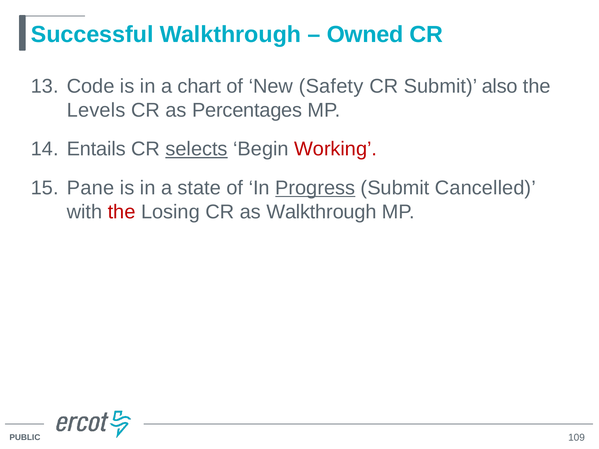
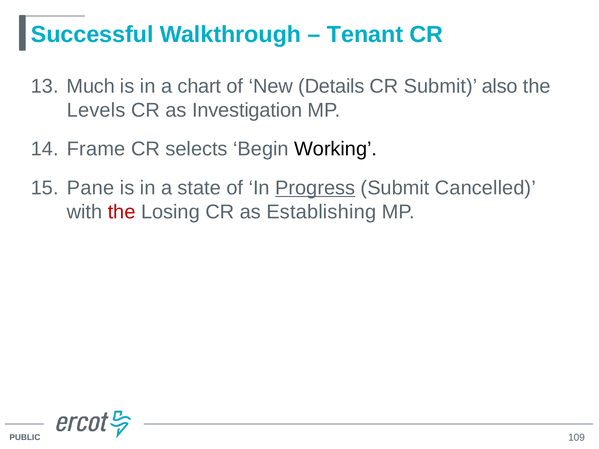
Owned: Owned -> Tenant (365, 35)
Code: Code -> Much (91, 86)
Safety: Safety -> Details (331, 86)
Percentages: Percentages -> Investigation (247, 110)
Entails: Entails -> Frame (96, 149)
selects underline: present -> none (197, 149)
Working colour: red -> black (336, 149)
as Walkthrough: Walkthrough -> Establishing (321, 212)
